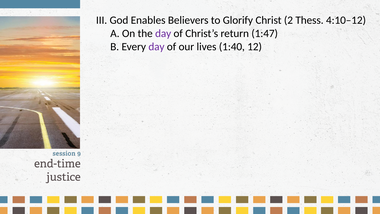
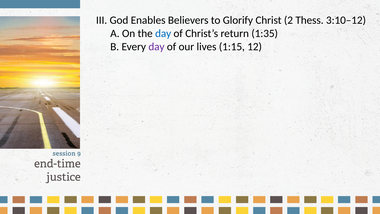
4:10–12: 4:10–12 -> 3:10–12 (346, 20)
day colour: purple -> blue (163, 33)
1:47: 1:47 -> 1:35 (265, 33)
1:40: 1:40 -> 1:15 (232, 47)
